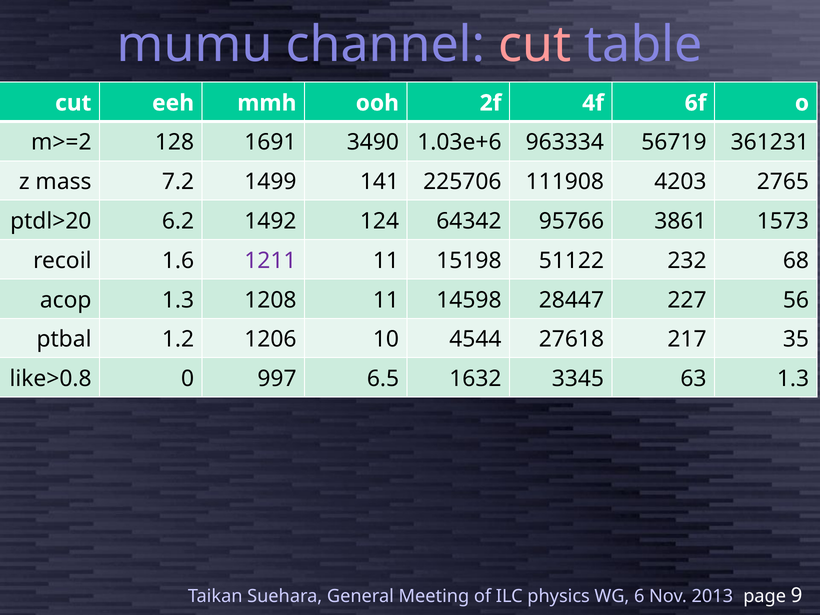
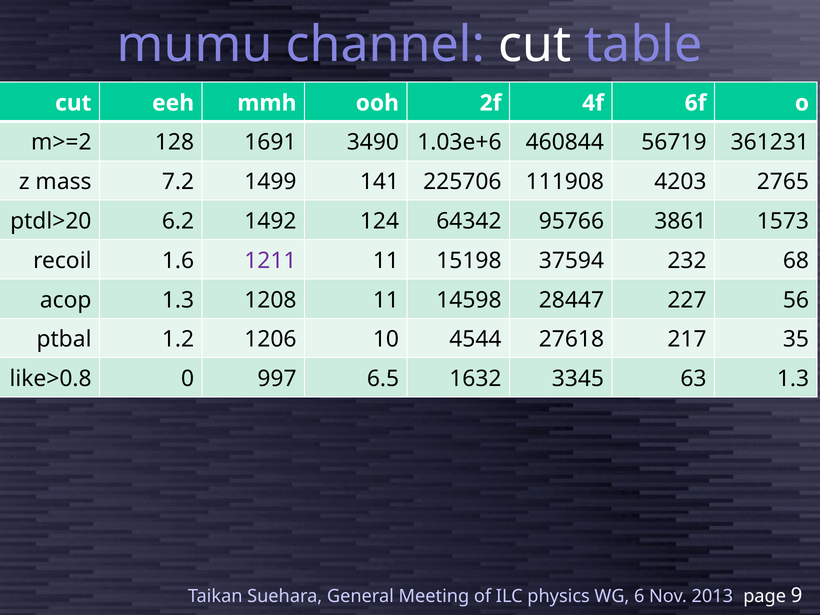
cut colour: pink -> white (535, 44)
963334: 963334 -> 460844 (565, 142)
51122: 51122 -> 37594 (571, 261)
